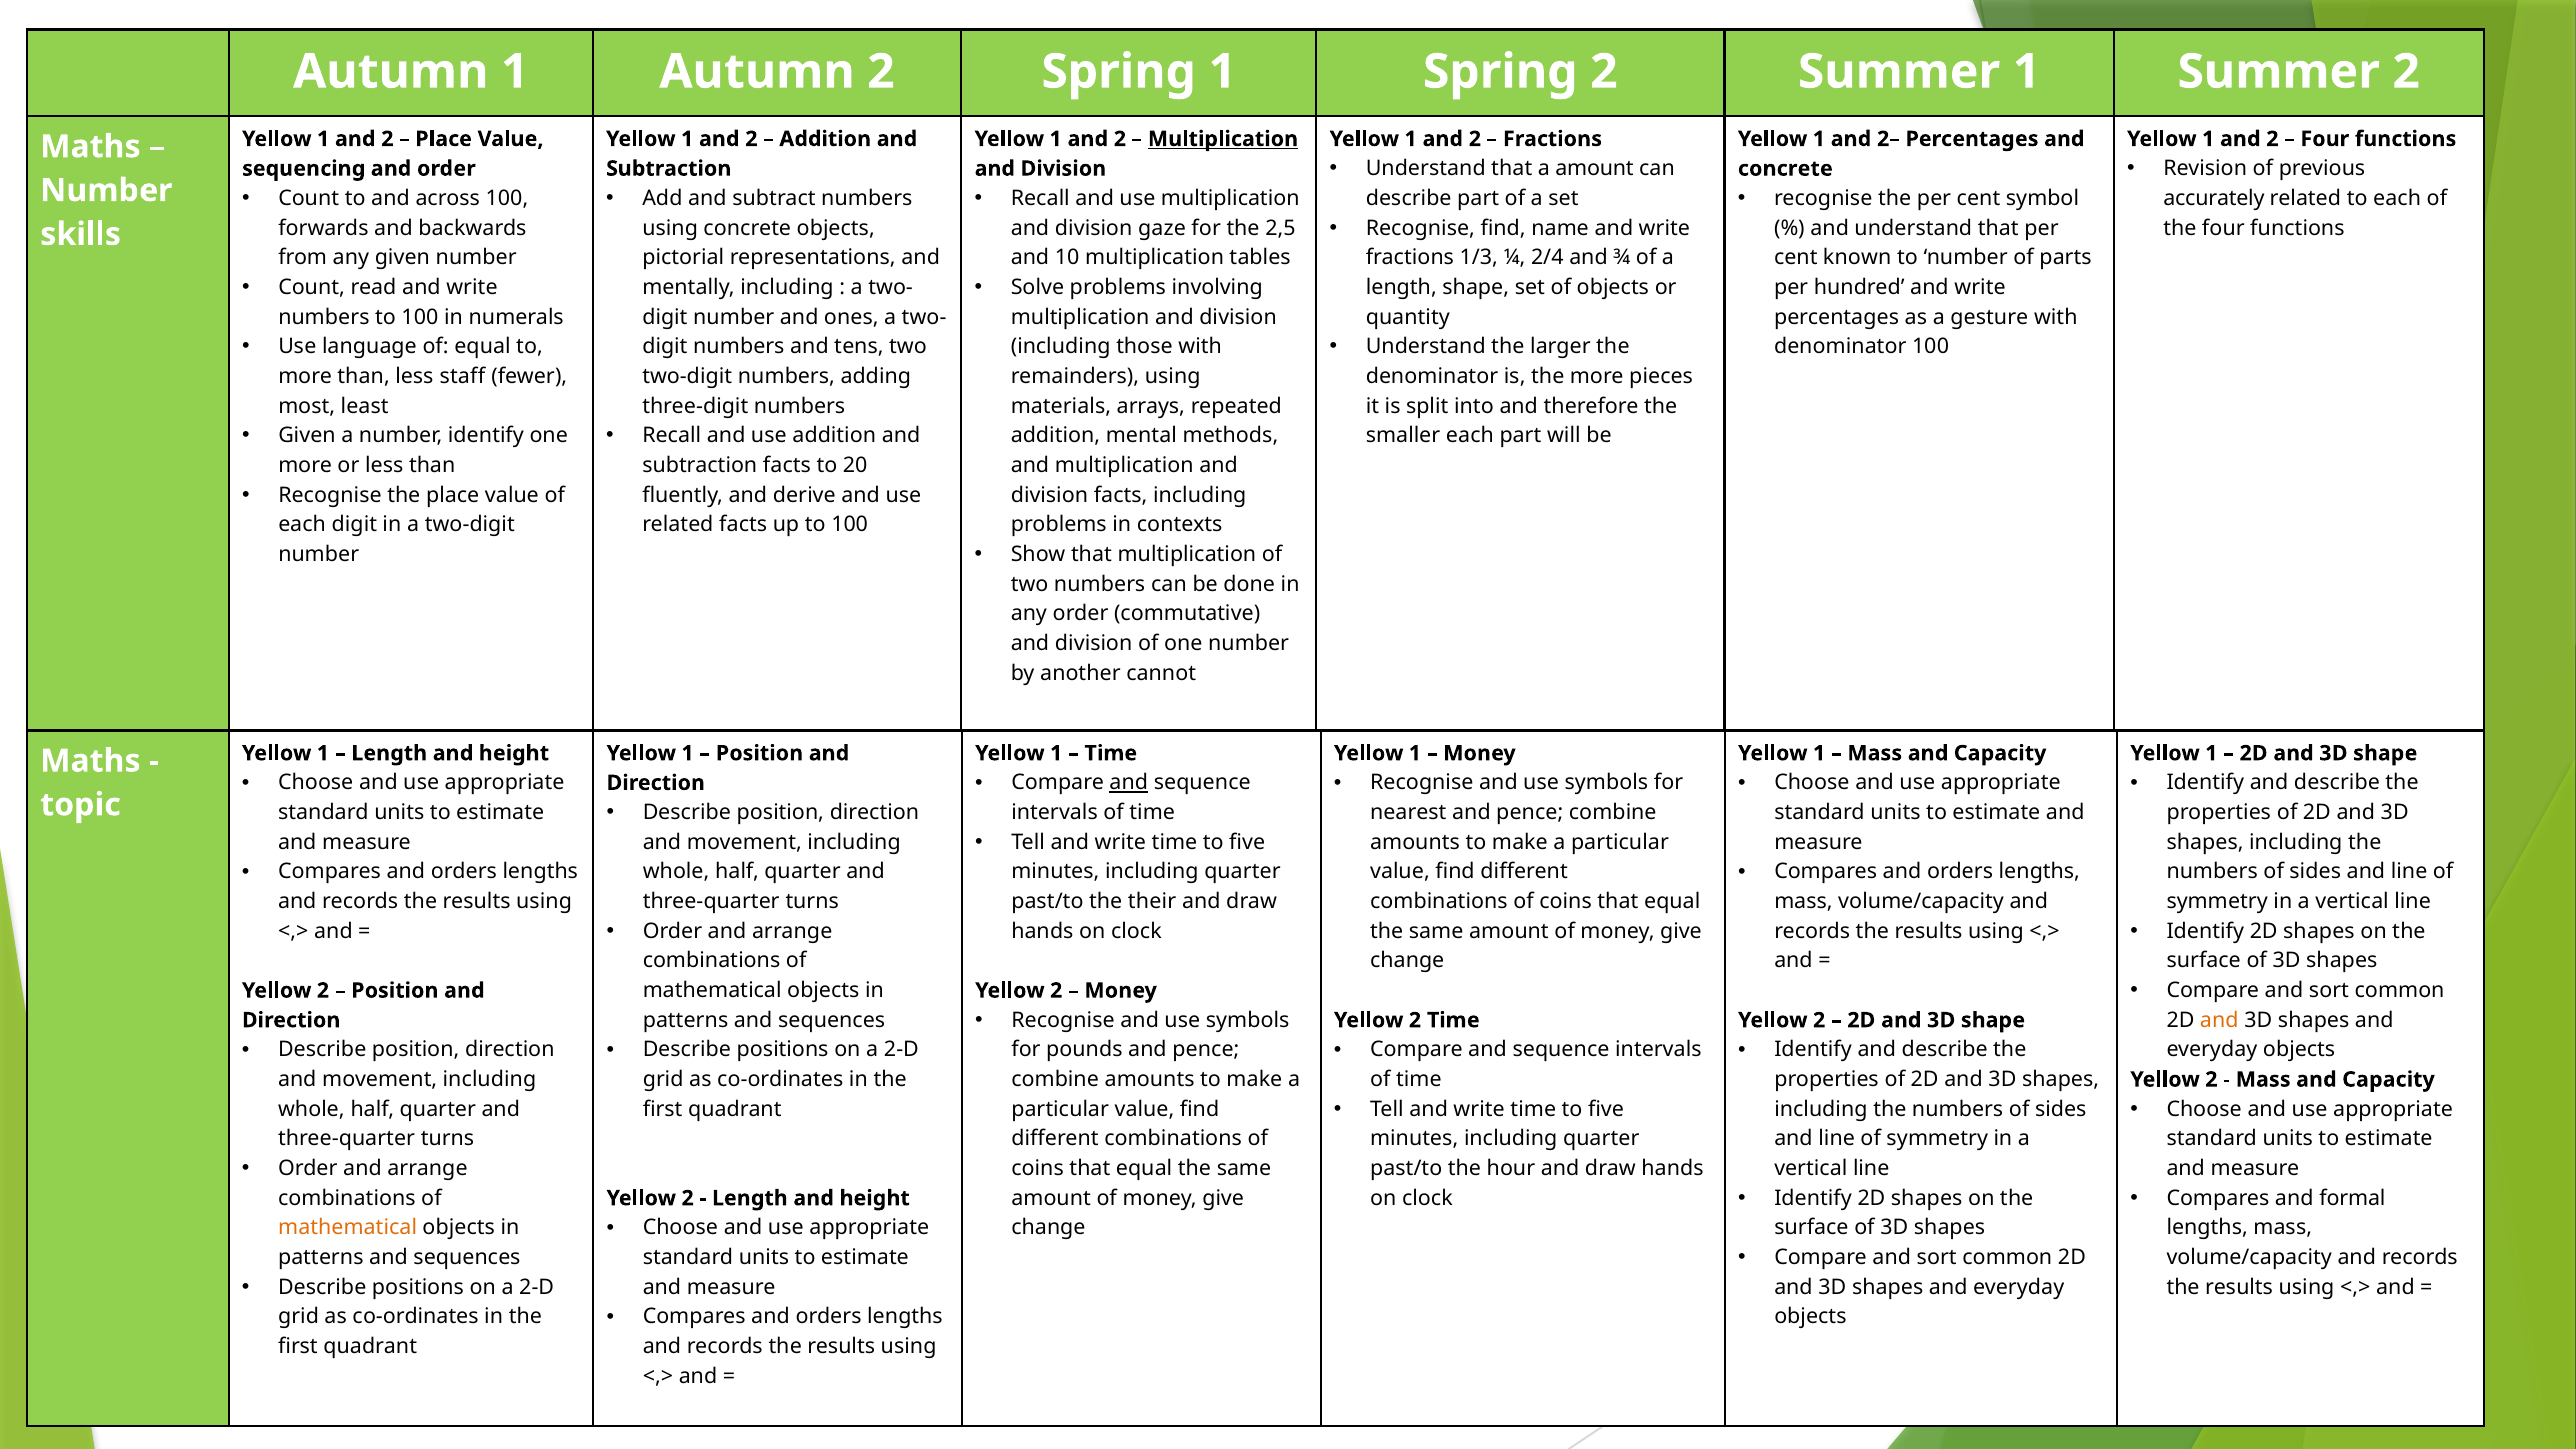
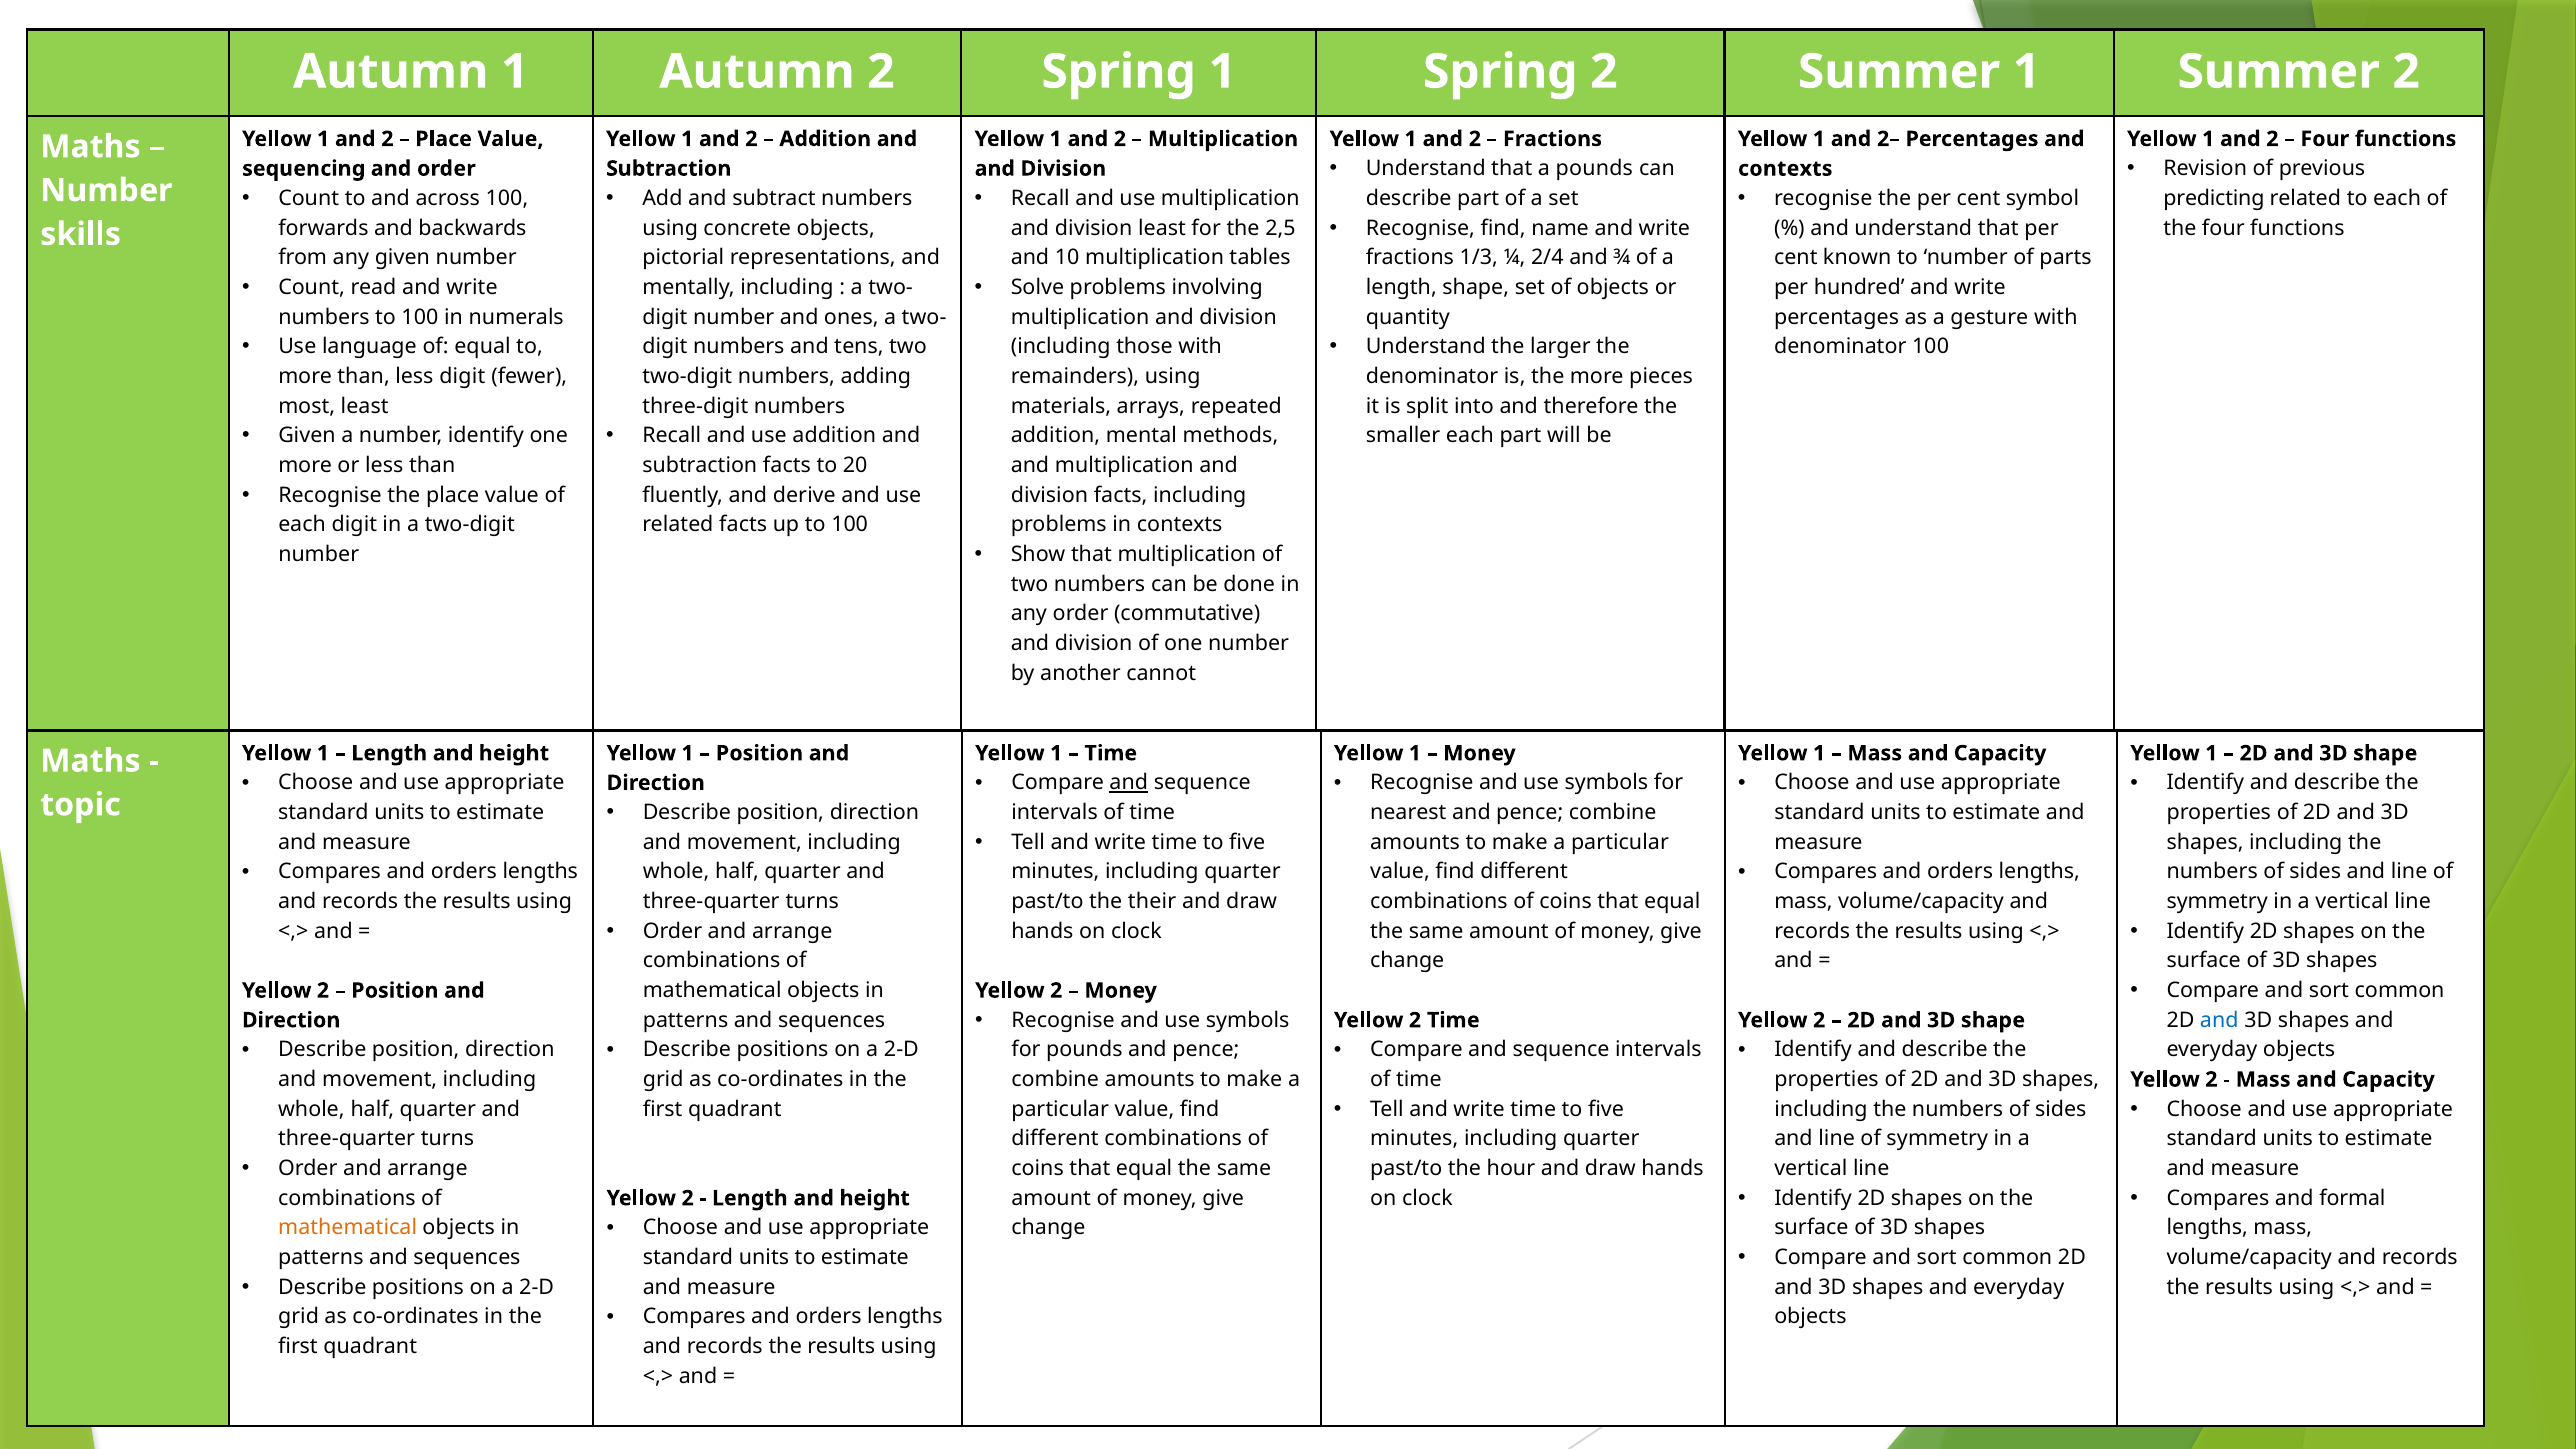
Multiplication underline: present -> none (1223, 139)
a amount: amount -> pounds (1594, 169)
concrete: concrete -> contexts (1785, 169)
accurately: accurately -> predicting (2214, 198)
division gaze: gaze -> least (1162, 228)
less staff: staff -> digit (462, 376)
and colour: orange -> blue (2219, 1020)
